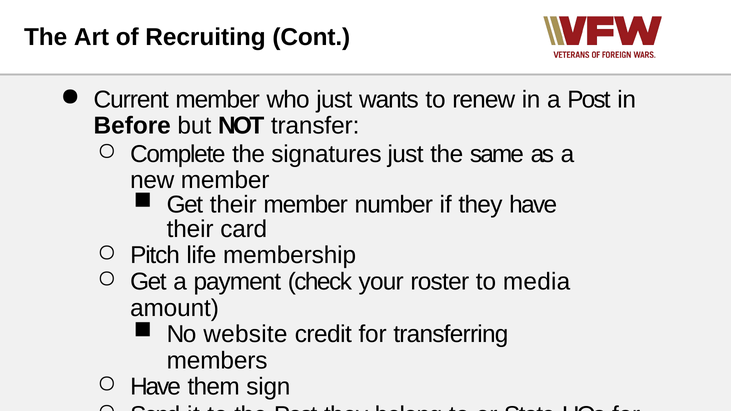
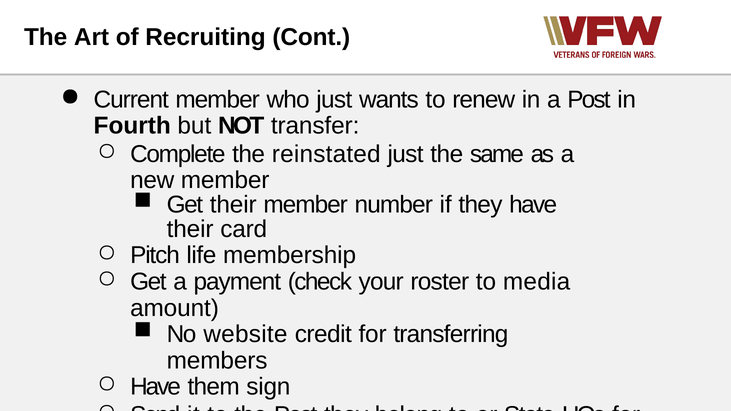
Before: Before -> Fourth (132, 126)
signatures: signatures -> reinstated (326, 154)
